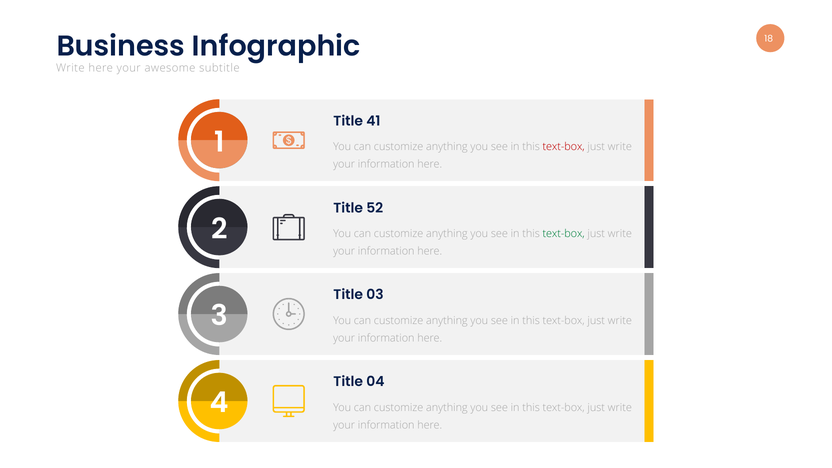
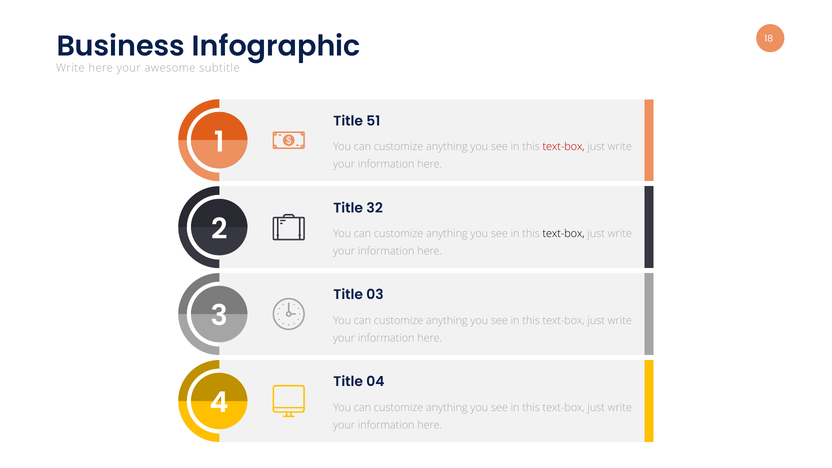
41: 41 -> 51 (373, 121)
52: 52 -> 32 (375, 208)
text-box colour: green -> black (564, 234)
